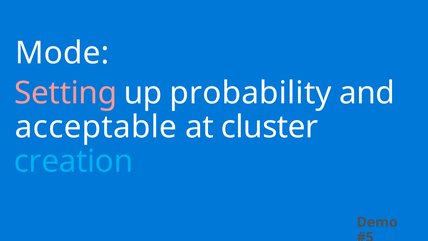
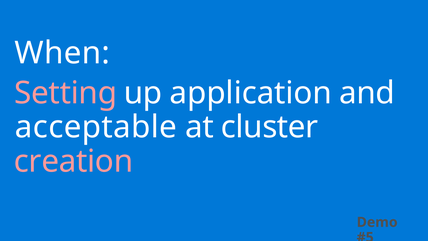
Mode: Mode -> When (62, 53)
probability: probability -> application (251, 93)
creation colour: light blue -> pink (74, 161)
